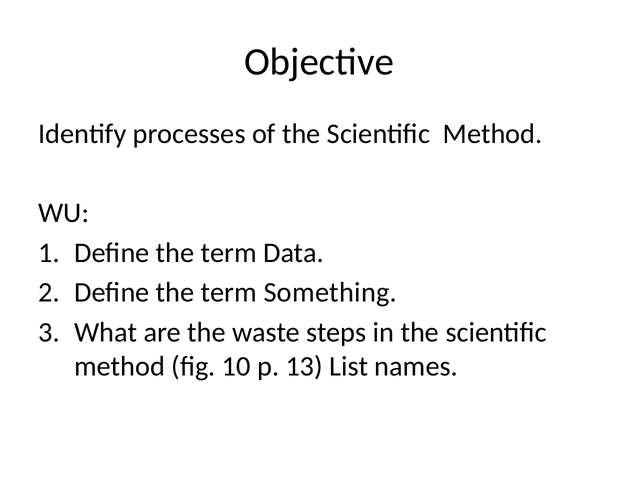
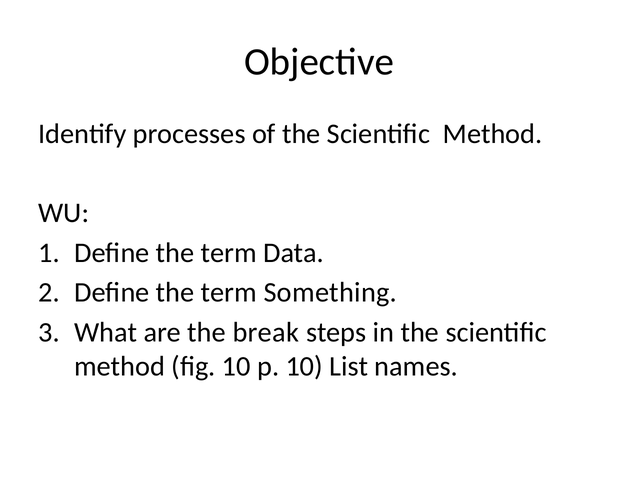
waste: waste -> break (266, 333)
p 13: 13 -> 10 (304, 367)
